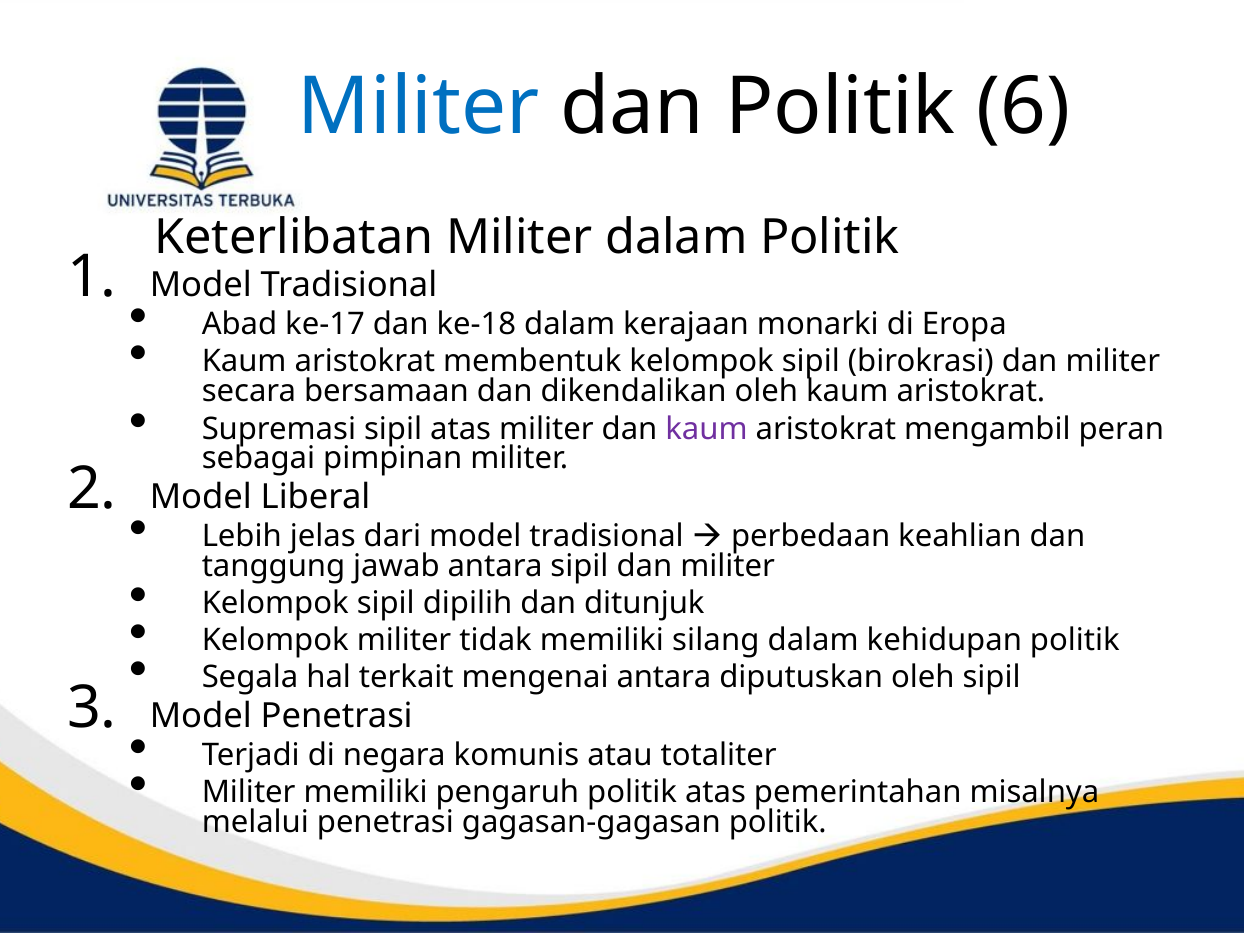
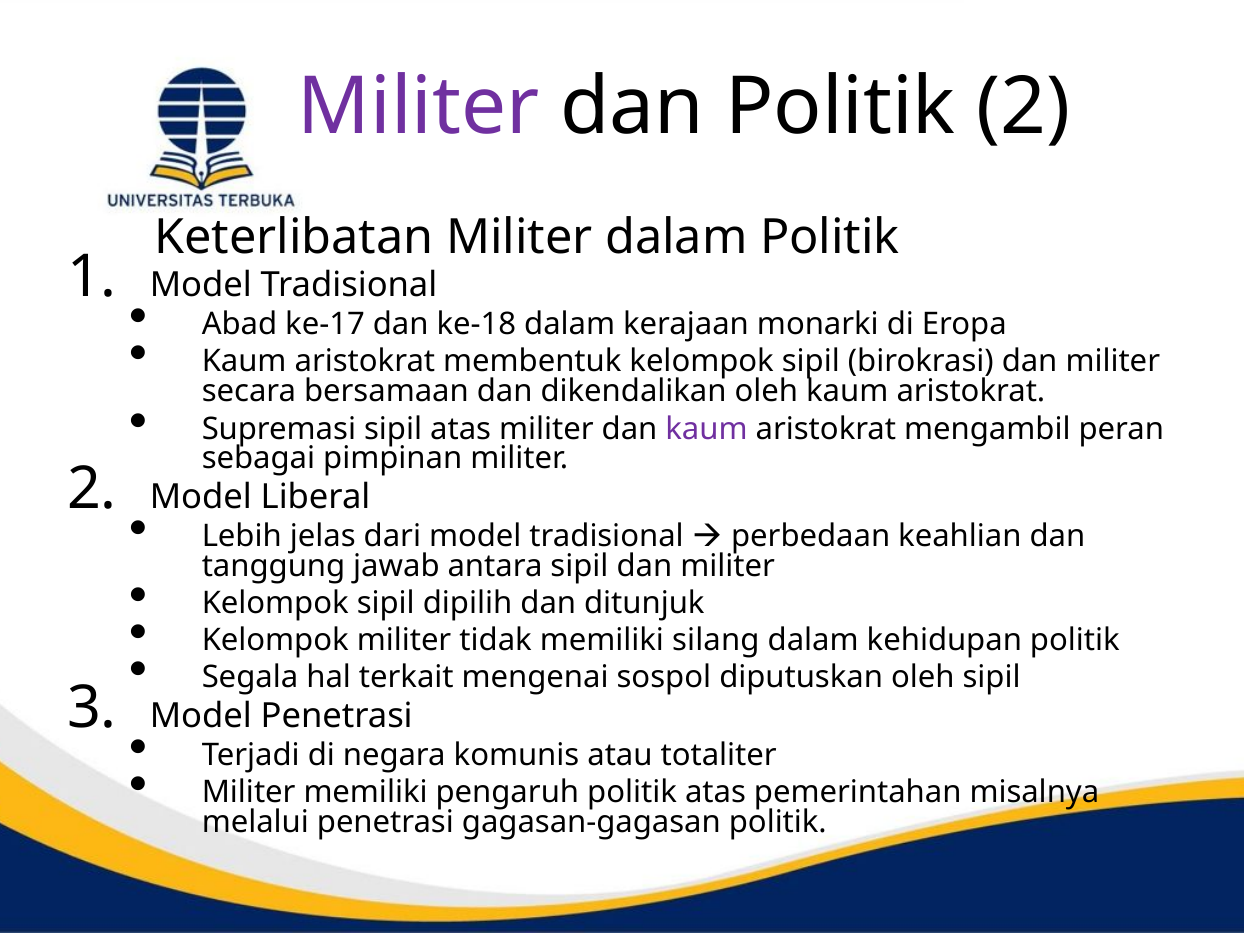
Militer colour: blue -> purple (419, 107)
Politik 6: 6 -> 2 (1024, 107)
mengenai antara: antara -> sospol (664, 678)
